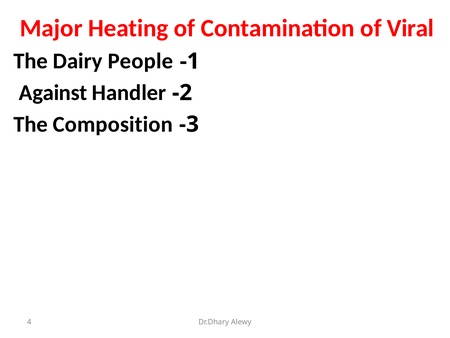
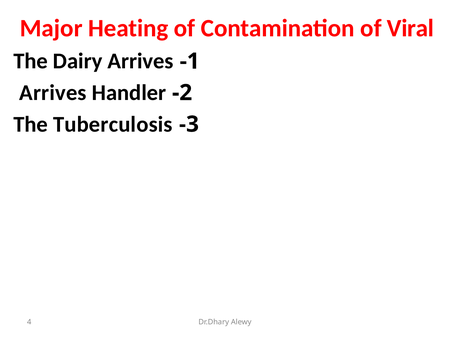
Dairy People: People -> Arrives (141, 61)
Against: Against -> Arrives (53, 93)
Composition: Composition -> Tuberculosis (113, 124)
